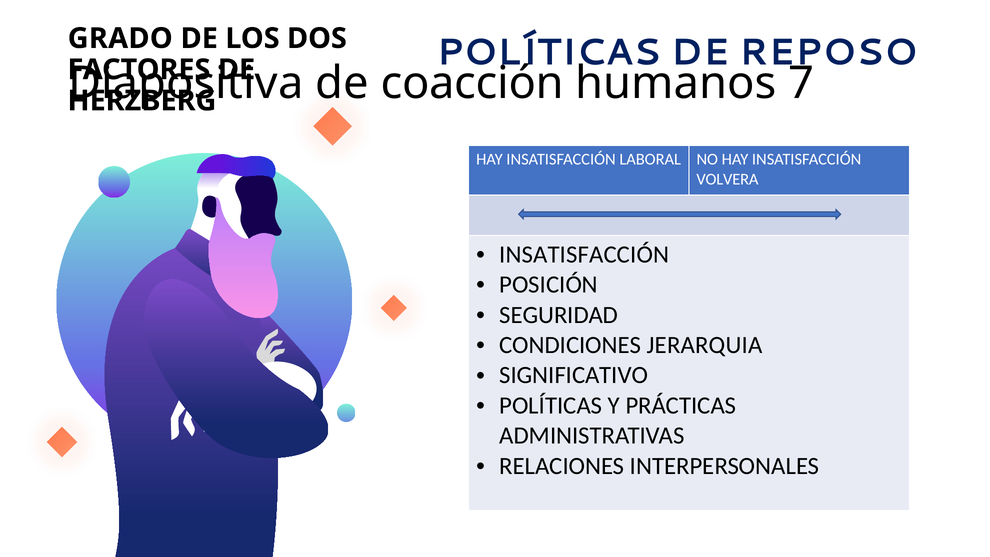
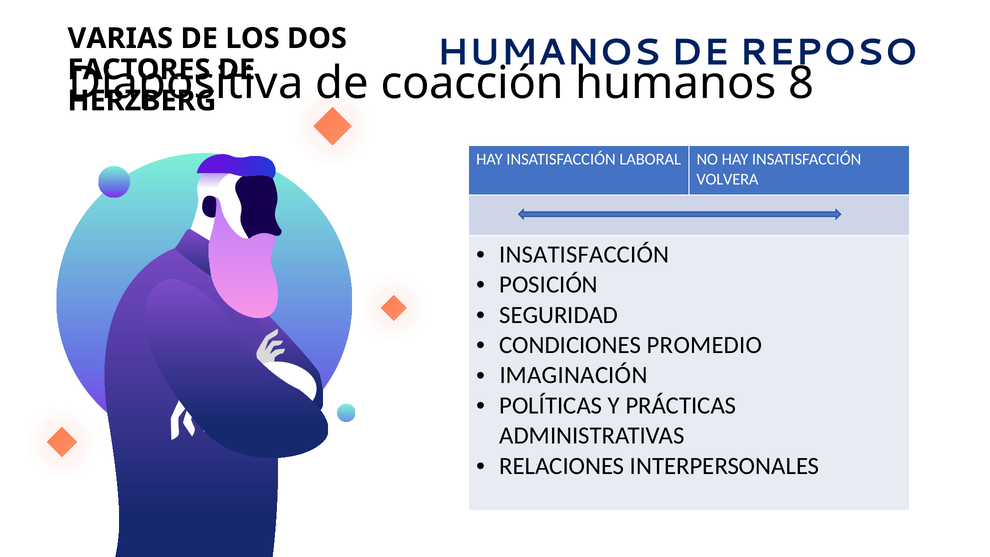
GRADO: GRADO -> VARIAS (120, 38)
POLÍTICAS: POLÍTICAS -> HUMANOS (549, 52)
7: 7 -> 8 (801, 83)
JERARQUIA: JERARQUIA -> PROMEDIO (705, 345)
SIGNIFICATIVO: SIGNIFICATIVO -> IMAGINACIÓN (574, 375)
